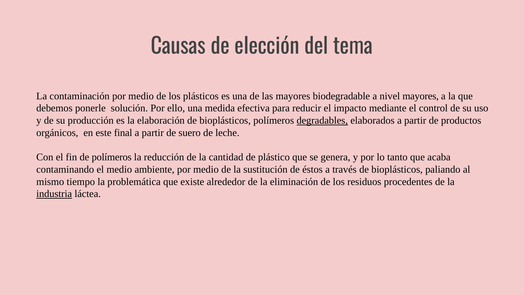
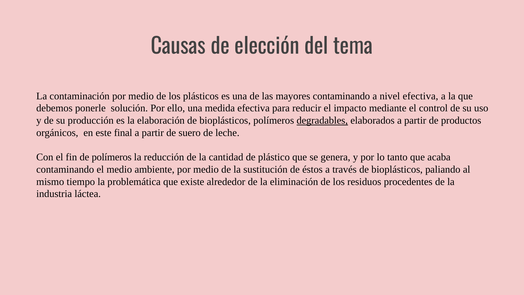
mayores biodegradable: biodegradable -> contaminando (341, 96)
nivel mayores: mayores -> efectiva (420, 96)
industria underline: present -> none (54, 194)
